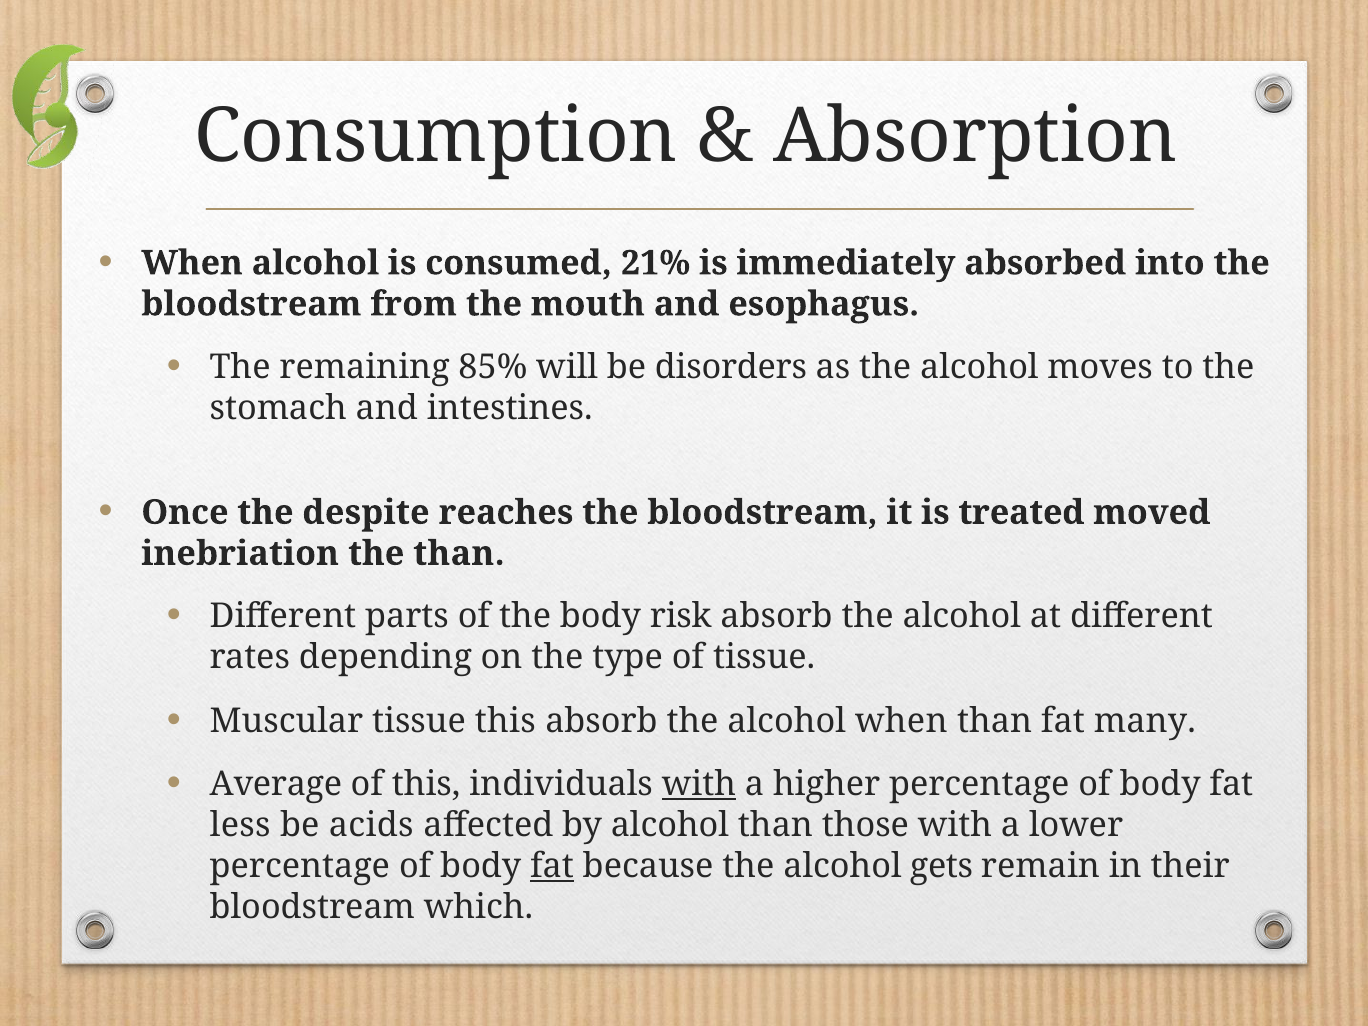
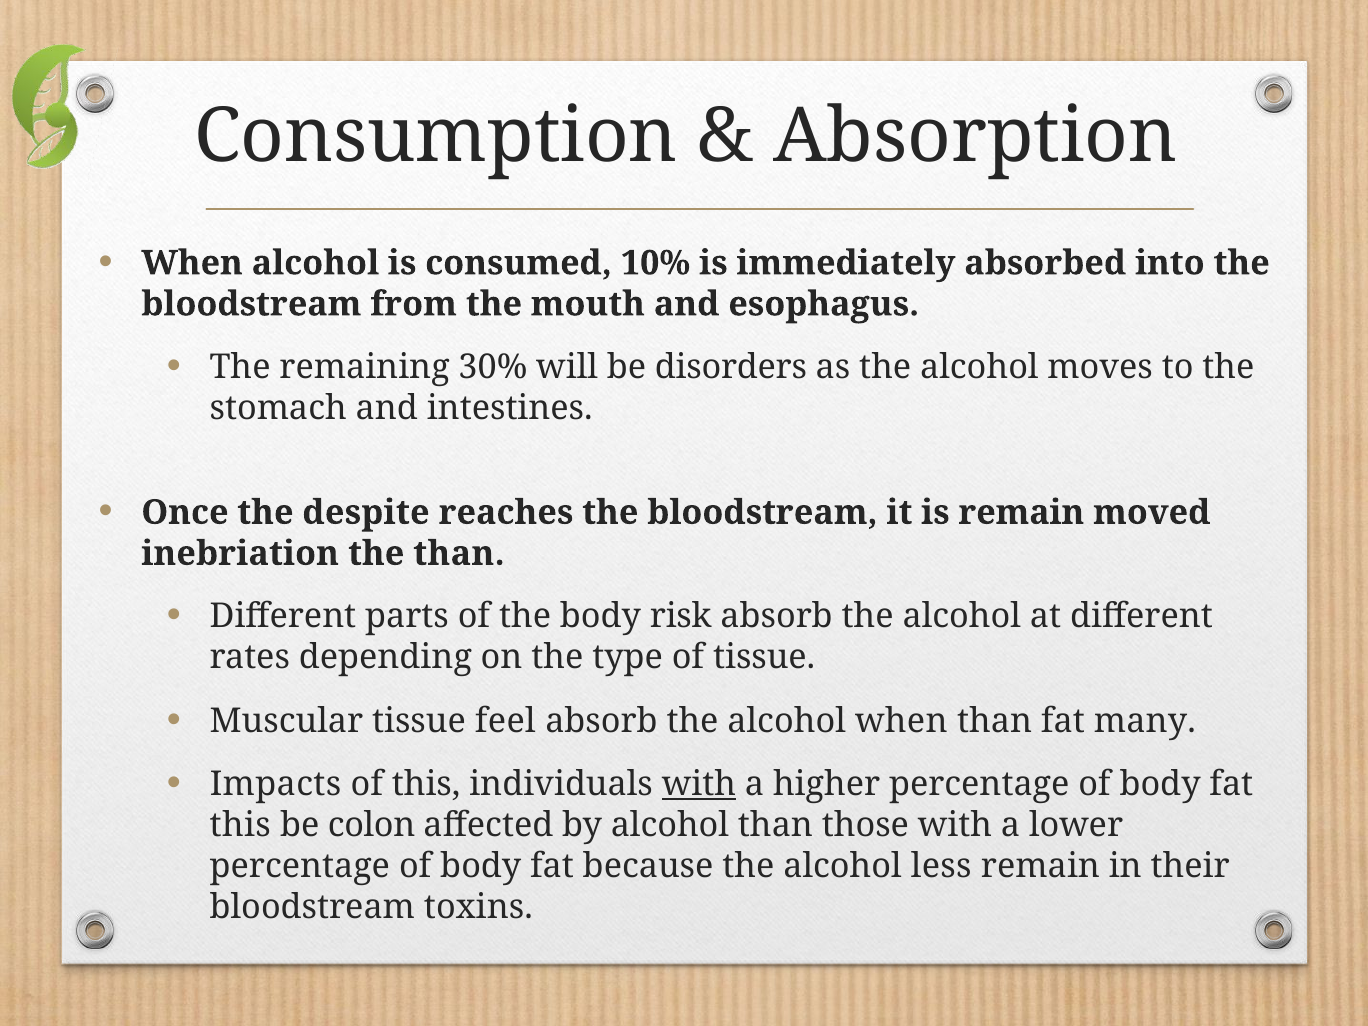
21%: 21% -> 10% (656, 263)
85%: 85% -> 30% (493, 367)
is treated: treated -> remain (1021, 512)
tissue this: this -> feel (505, 721)
Average: Average -> Impacts (276, 784)
less: less -> this (240, 825)
acids: acids -> colon (372, 825)
fat underline: present -> none (552, 866)
gets: gets -> less (941, 866)
which: which -> toxins (478, 907)
